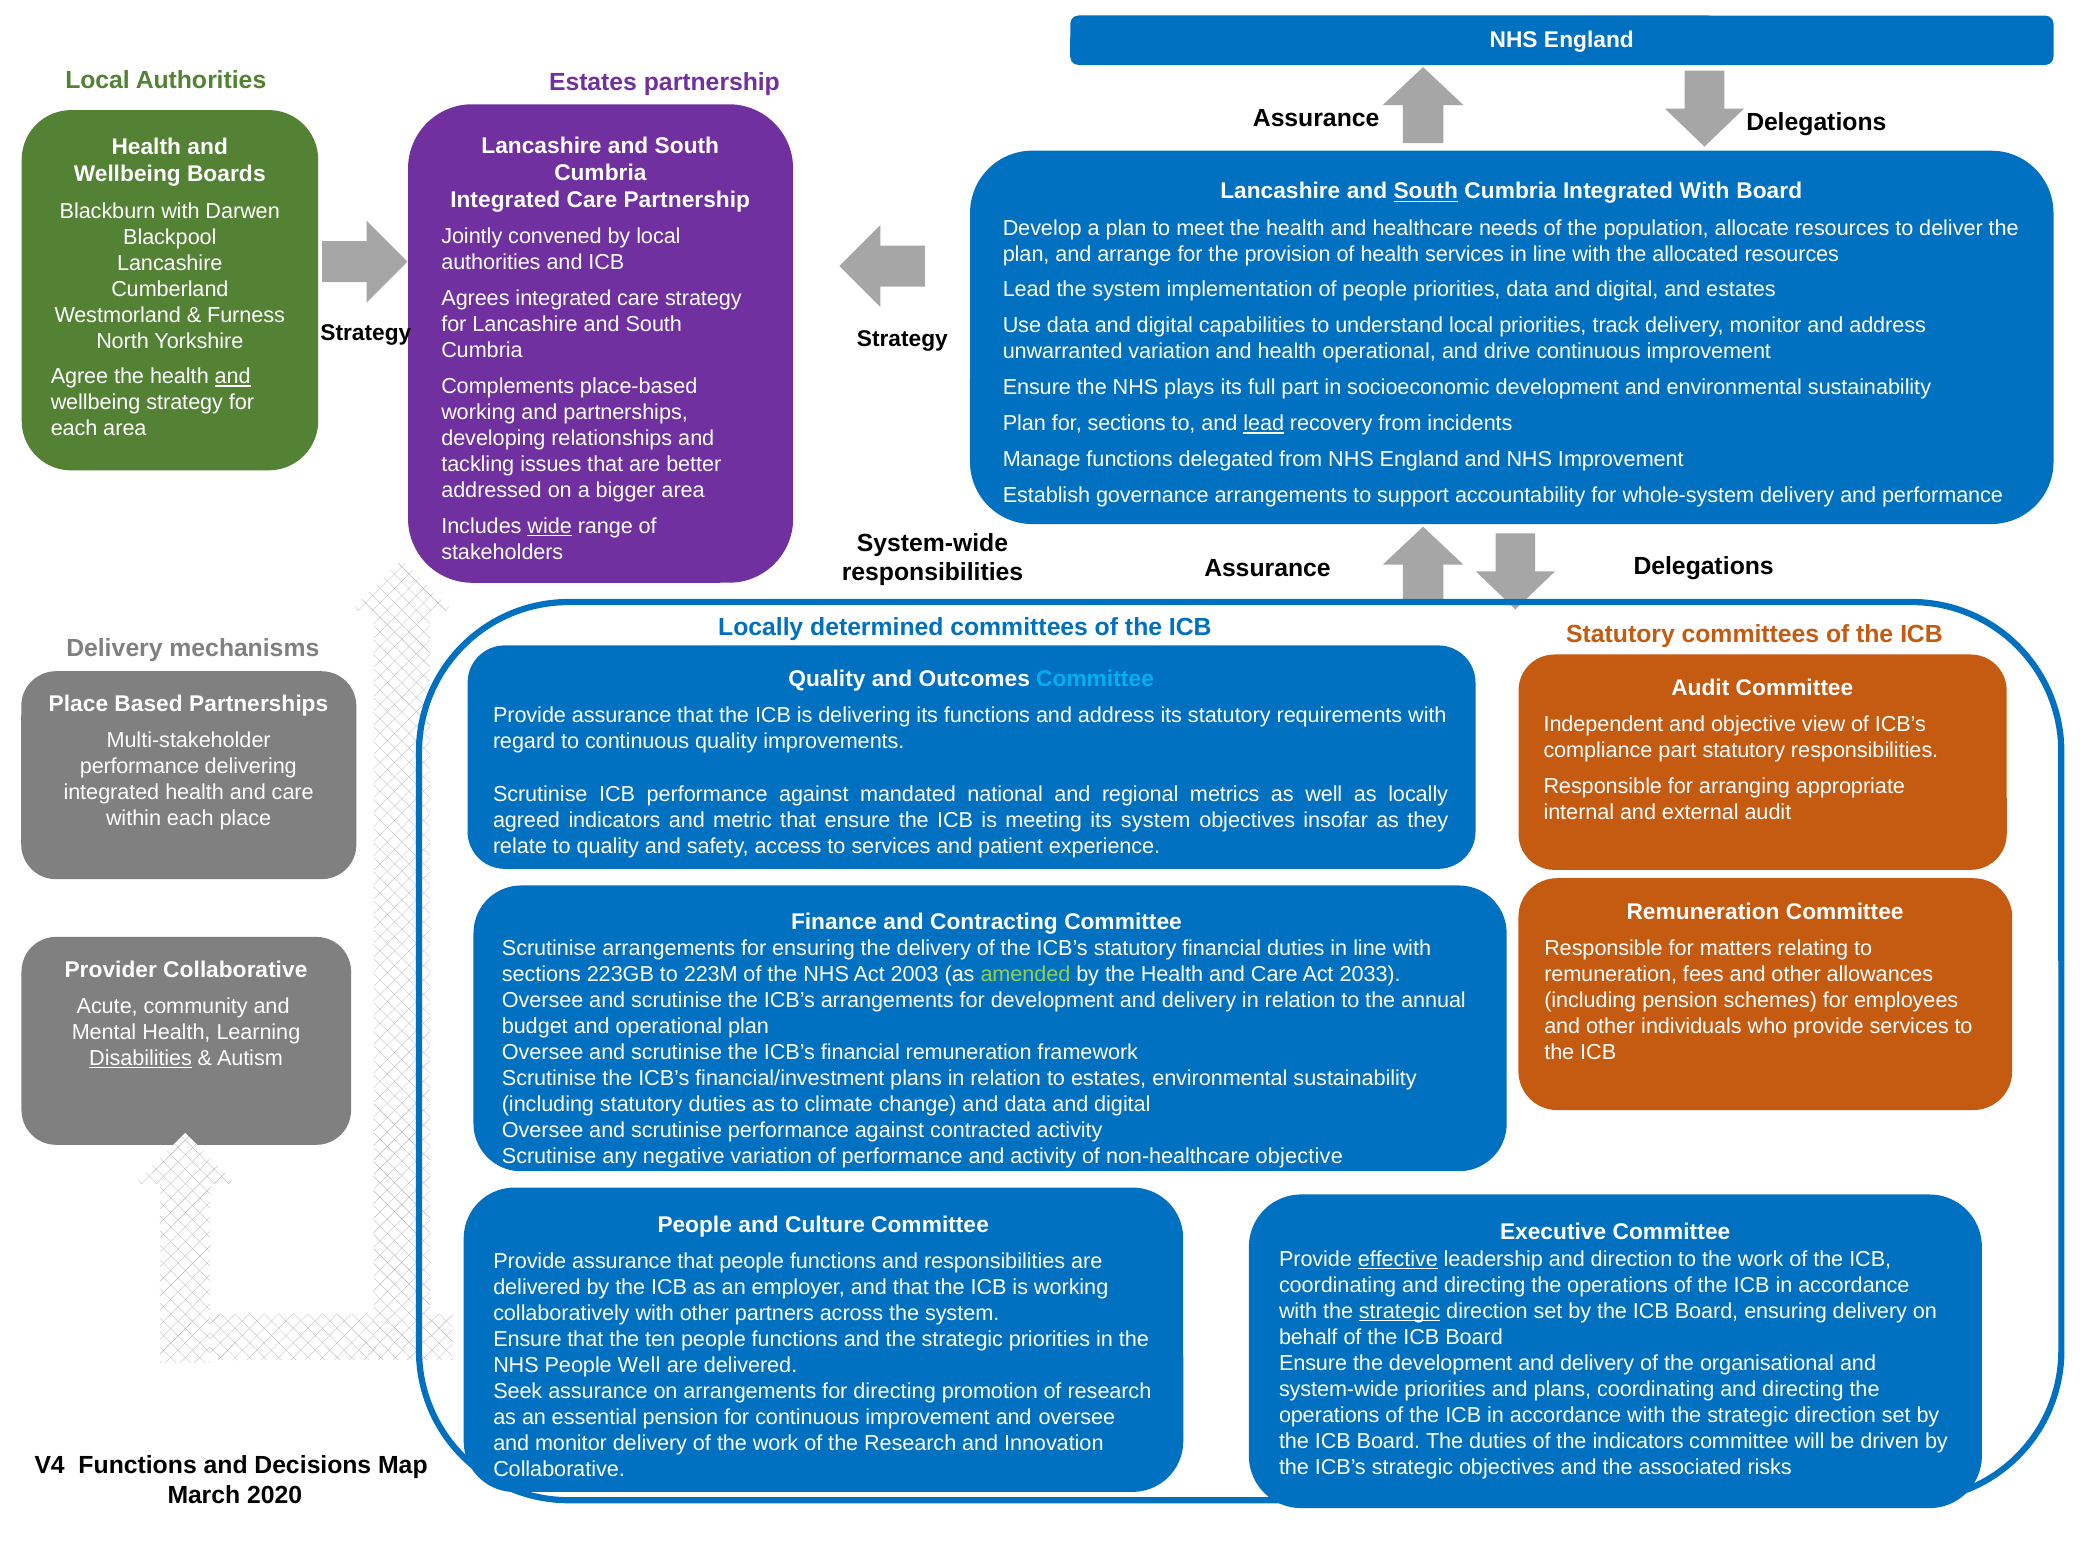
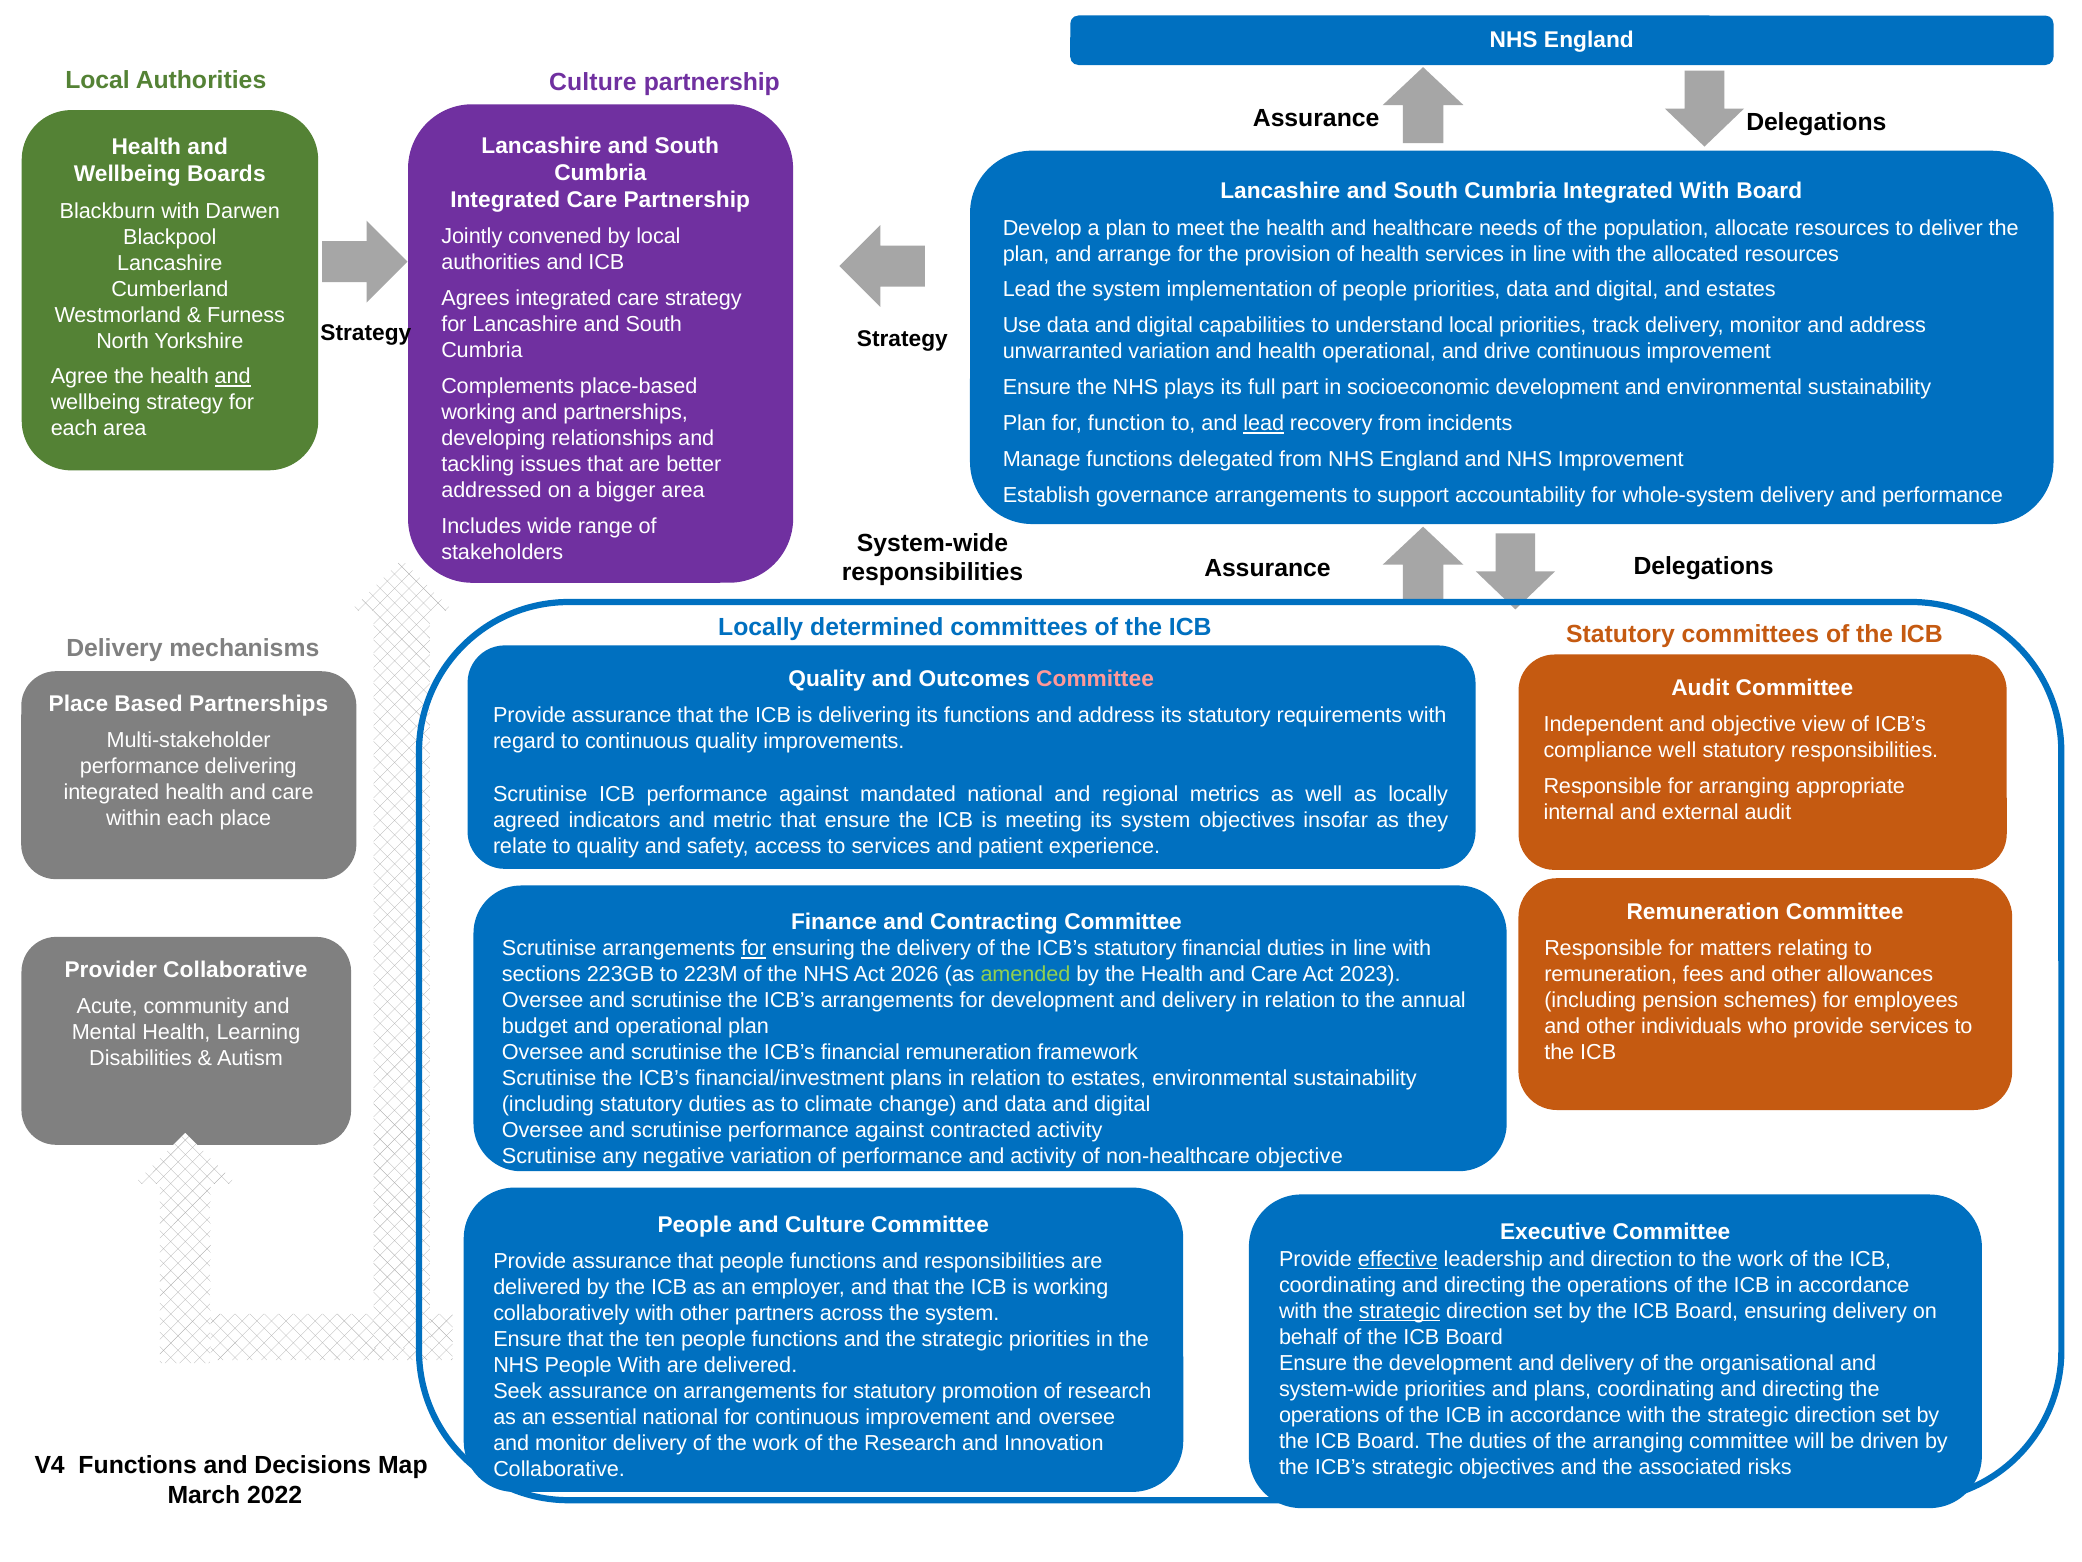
Authorities Estates: Estates -> Culture (593, 82)
South underline: present -> none (1426, 191)
for sections: sections -> function (1127, 423)
wide underline: present -> none (550, 526)
Committee colour: light blue -> pink (1095, 679)
compliance part: part -> well (1677, 750)
for underline: none -> present (754, 948)
2003: 2003 -> 2026 (915, 974)
2033: 2033 -> 2023 (1370, 974)
Disabilities underline: present -> none (141, 1058)
People Well: Well -> With (639, 1365)
for directing: directing -> statutory (895, 1391)
essential pension: pension -> national (680, 1417)
the indicators: indicators -> arranging (1638, 1441)
2020: 2020 -> 2022 (275, 1495)
